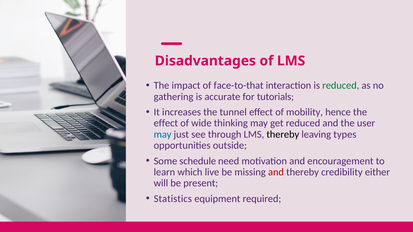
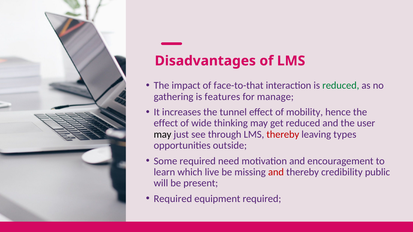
accurate: accurate -> features (222, 97)
tutorials: tutorials -> manage (275, 97)
may colour: blue -> black (163, 135)
thereby colour: black -> red (283, 135)
Some schedule: schedule -> required (198, 161)
either: either -> public (377, 172)
Statistics: Statistics -> Required (173, 199)
